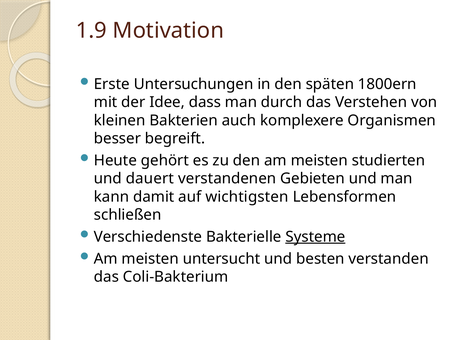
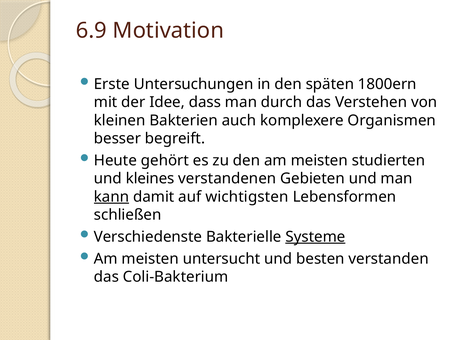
1.9: 1.9 -> 6.9 (91, 31)
dauert: dauert -> kleines (150, 179)
kann underline: none -> present (112, 197)
